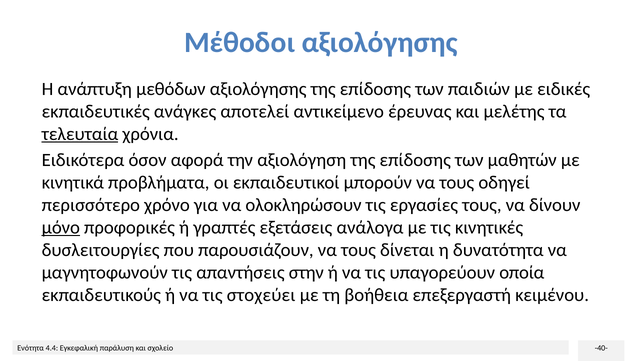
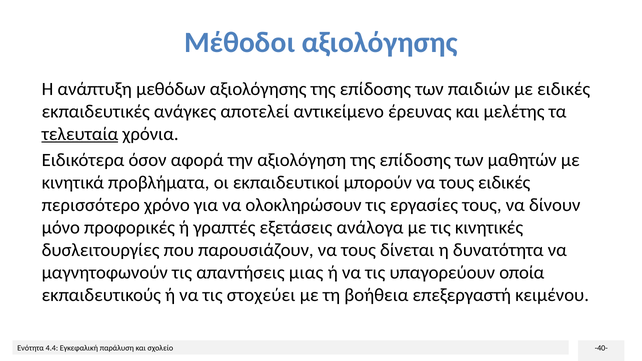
τους οδηγεί: οδηγεί -> ειδικές (504, 183)
μόνο underline: present -> none (61, 228)
στην: στην -> μιας (306, 273)
